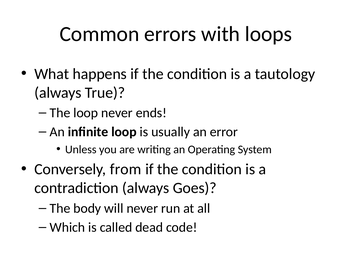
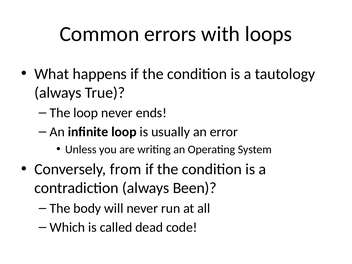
Goes: Goes -> Been (195, 188)
